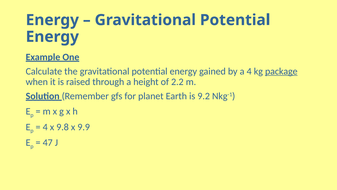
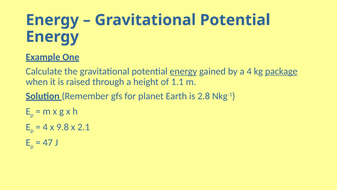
energy underline: none -> present (183, 71)
2.2: 2.2 -> 1.1 (177, 82)
9.2: 9.2 -> 2.8 (204, 96)
9.9: 9.9 -> 2.1 (84, 127)
